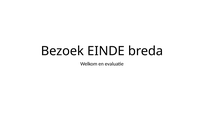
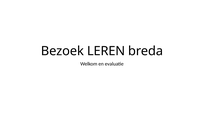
EINDE: EINDE -> LEREN (106, 51)
